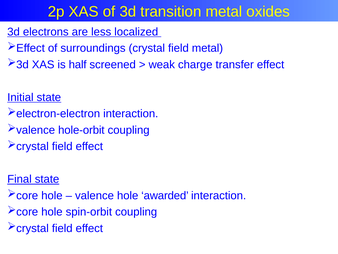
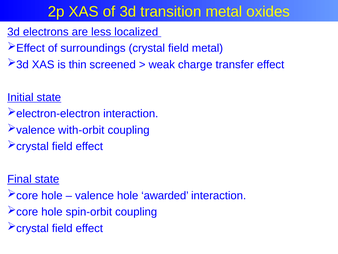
half: half -> thin (78, 64)
hole-orbit: hole-orbit -> with-orbit (81, 130)
